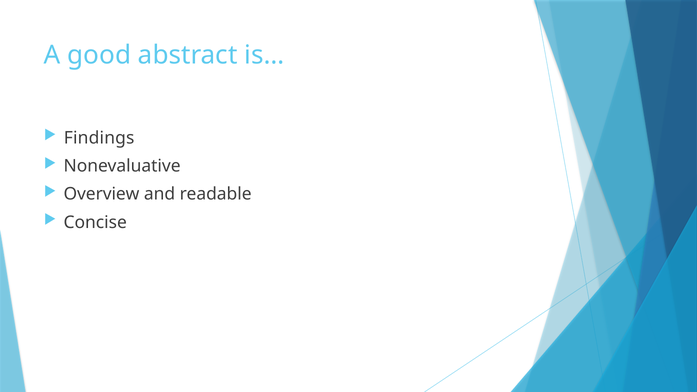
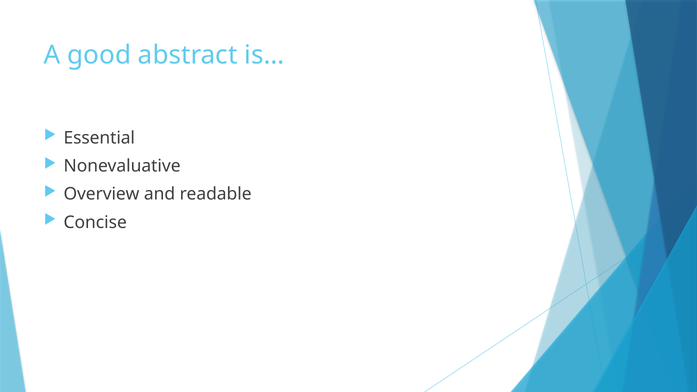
Findings: Findings -> Essential (99, 138)
